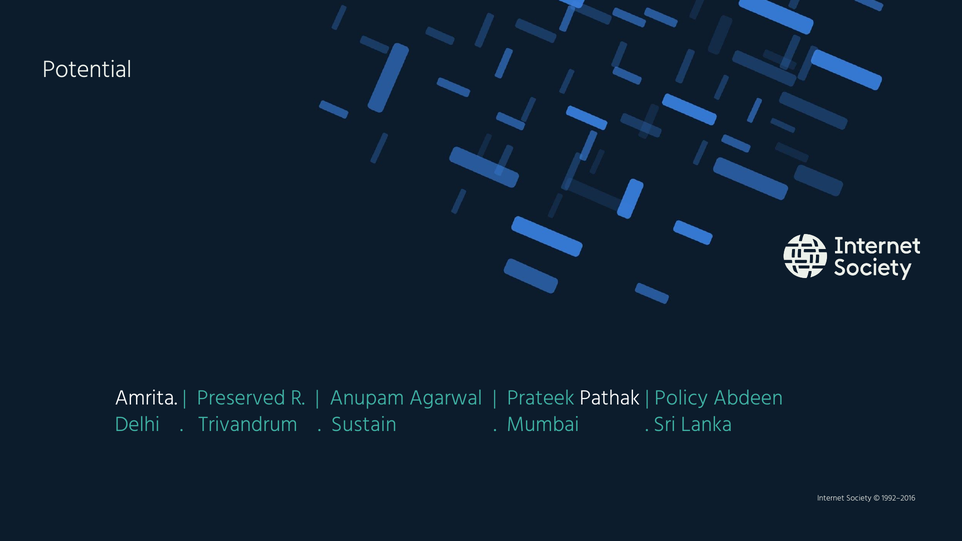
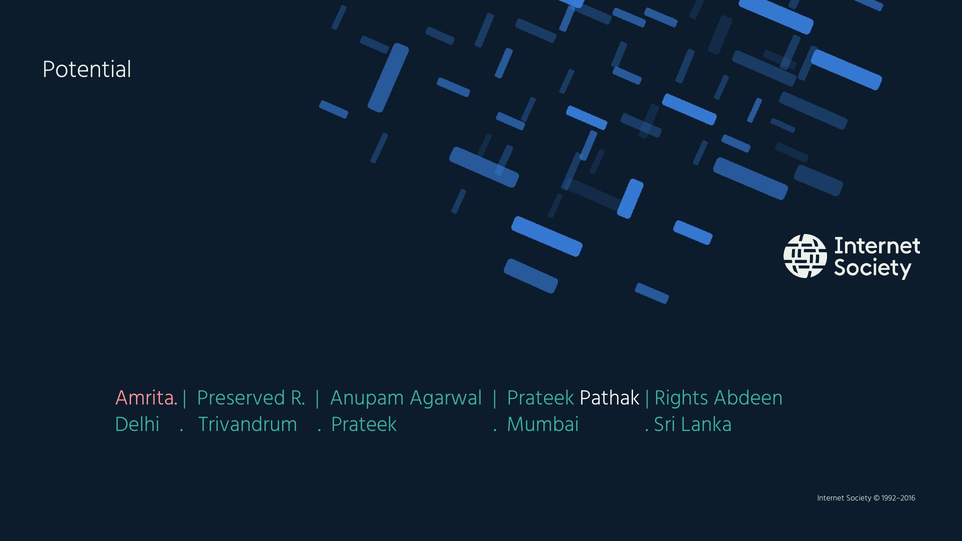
Amrita colour: white -> pink (146, 398)
Policy: Policy -> Rights (681, 398)
Sustain: Sustain -> Prateek (364, 425)
